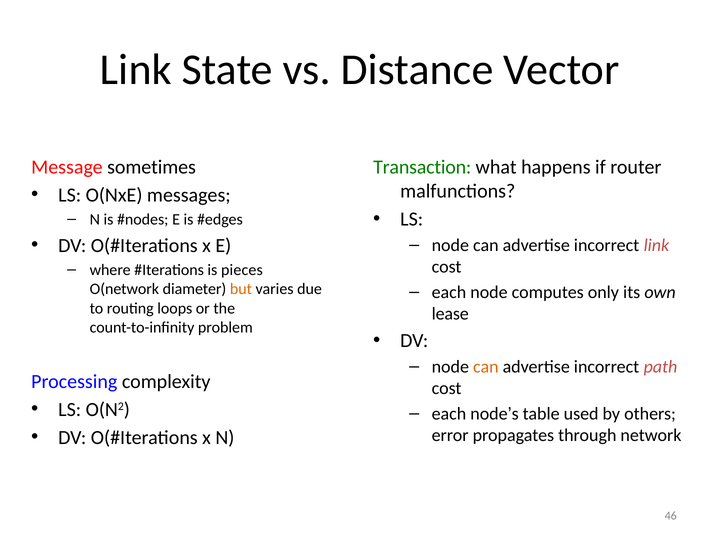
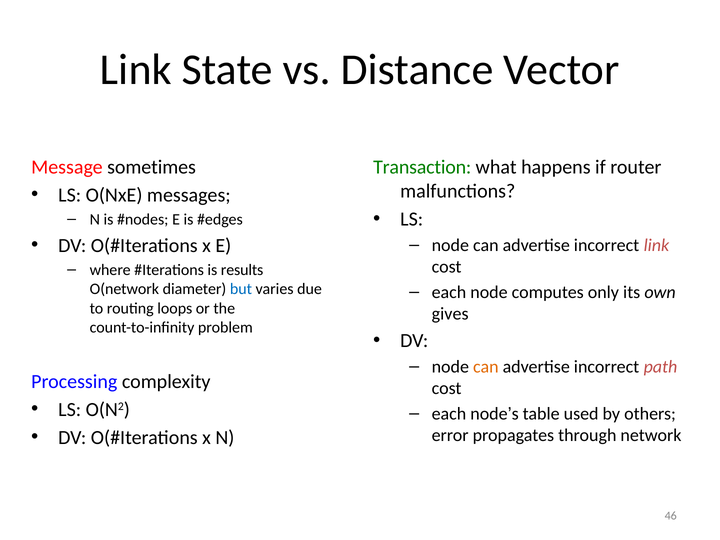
pieces: pieces -> results (242, 270)
but colour: orange -> blue (241, 289)
lease: lease -> gives (450, 314)
